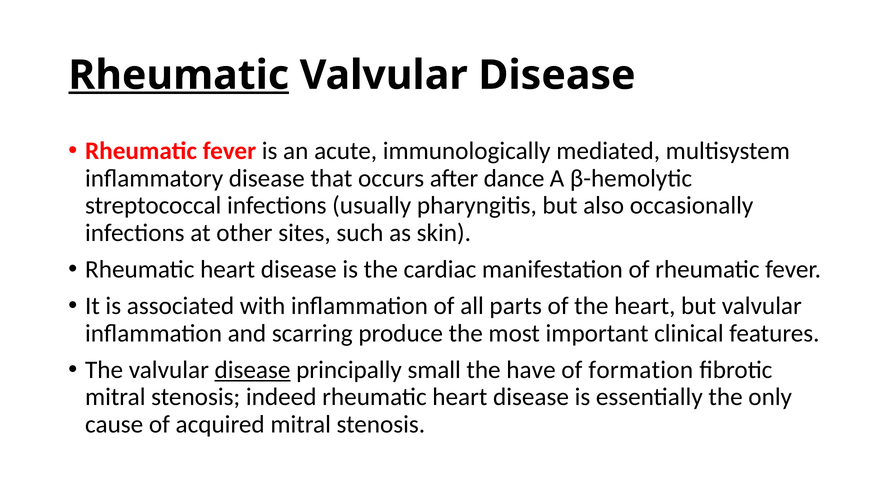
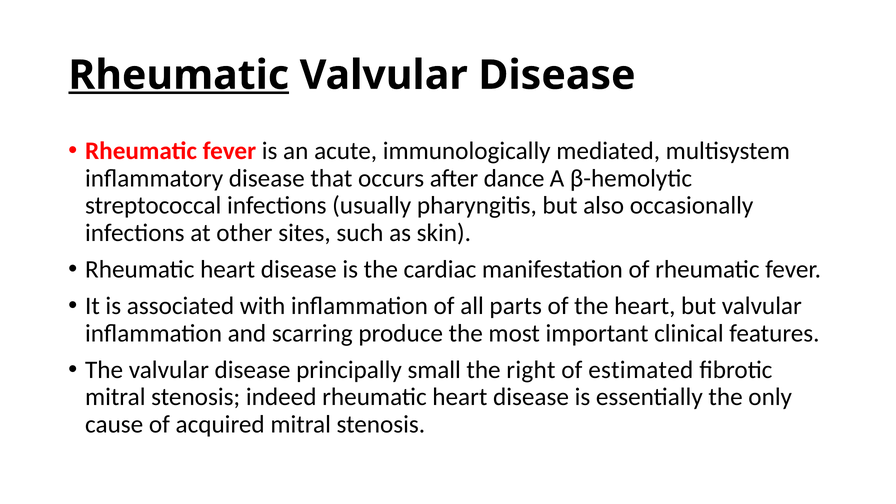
disease underline: present -> none (253, 370)
have: have -> right (531, 370)
formation: formation -> estimated (641, 370)
